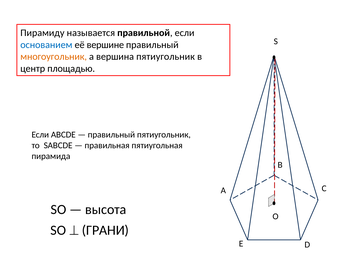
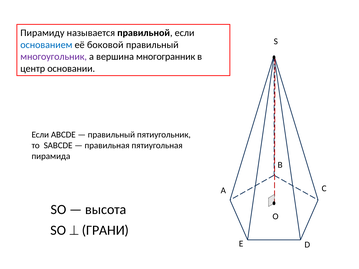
вершине: вершине -> боковой (105, 45)
многоугольник colour: orange -> purple (54, 57)
вершина пятиугольник: пятиугольник -> многогранник (166, 57)
площадью: площадью -> основании (71, 69)
